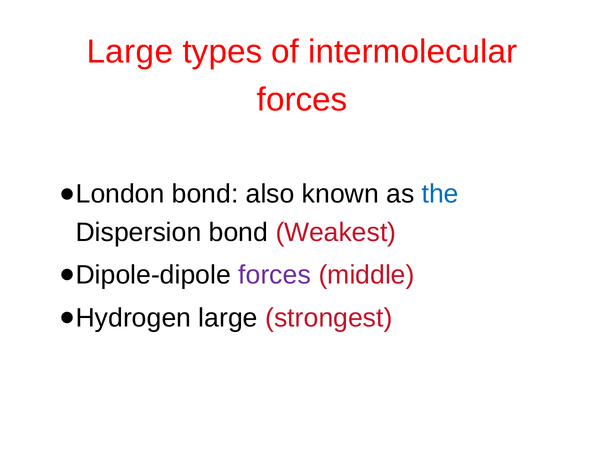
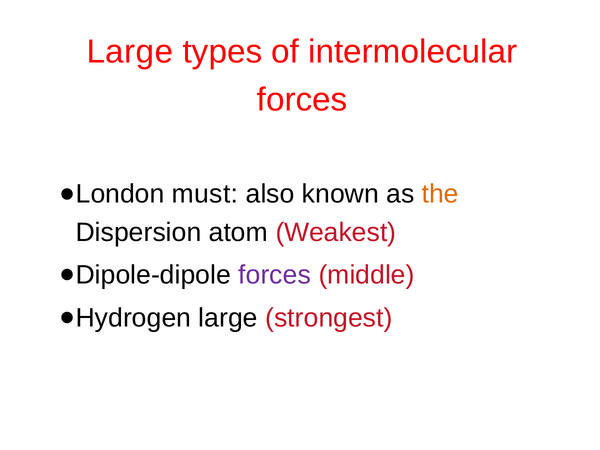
bond: bond -> must (205, 194)
the colour: blue -> orange (440, 194)
Dispersion bond: bond -> atom (238, 232)
